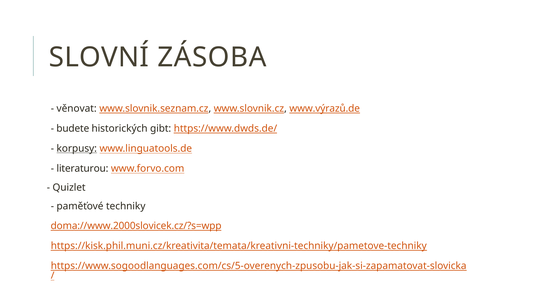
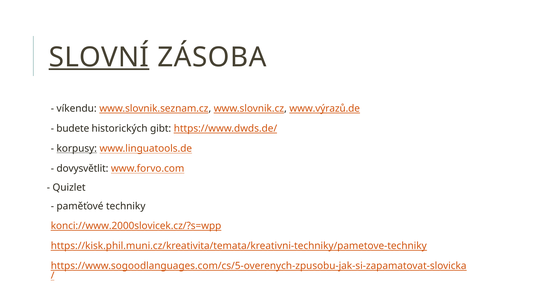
SLOVNÍ underline: none -> present (99, 57)
věnovat: věnovat -> víkendu (77, 108)
literaturou: literaturou -> dovysvětlit (82, 168)
doma://www.2000slovicek.cz/?s=wpp: doma://www.2000slovicek.cz/?s=wpp -> konci://www.2000slovicek.cz/?s=wpp (136, 226)
